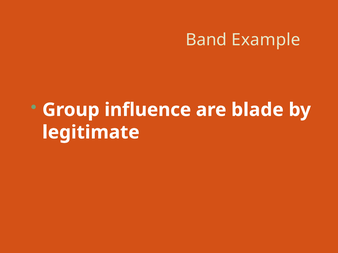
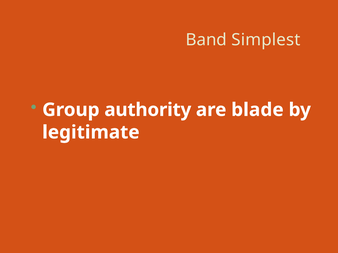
Example: Example -> Simplest (266, 40)
influence: influence -> authority (148, 110)
